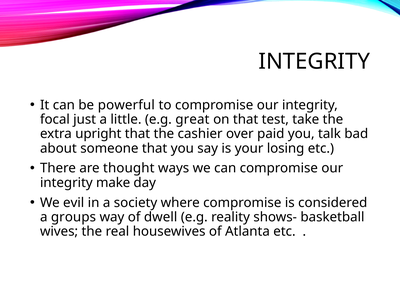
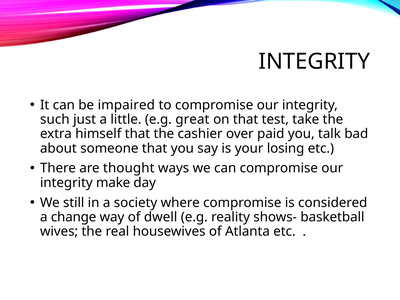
powerful: powerful -> impaired (126, 105)
focal: focal -> such (55, 120)
upright: upright -> himself (98, 134)
evil: evil -> still (74, 203)
groups: groups -> change (74, 217)
